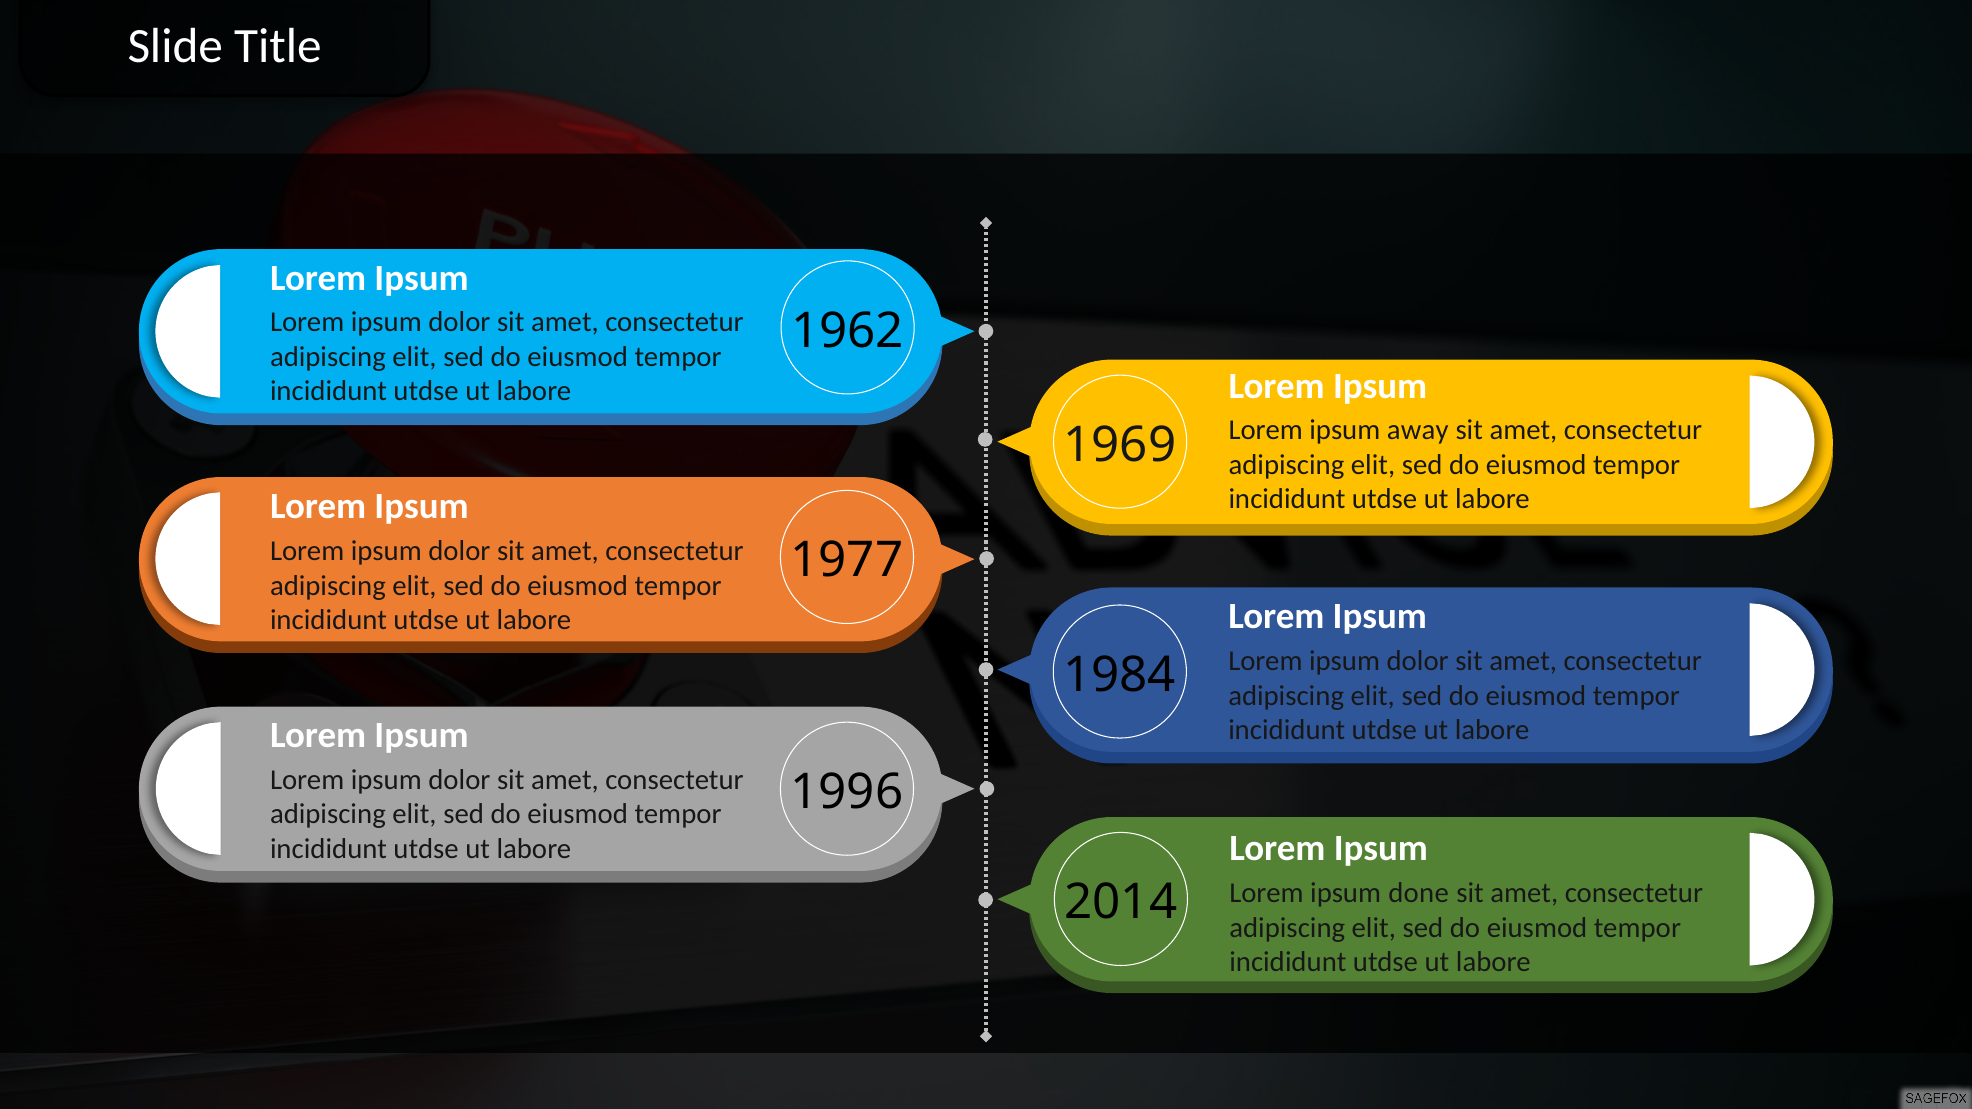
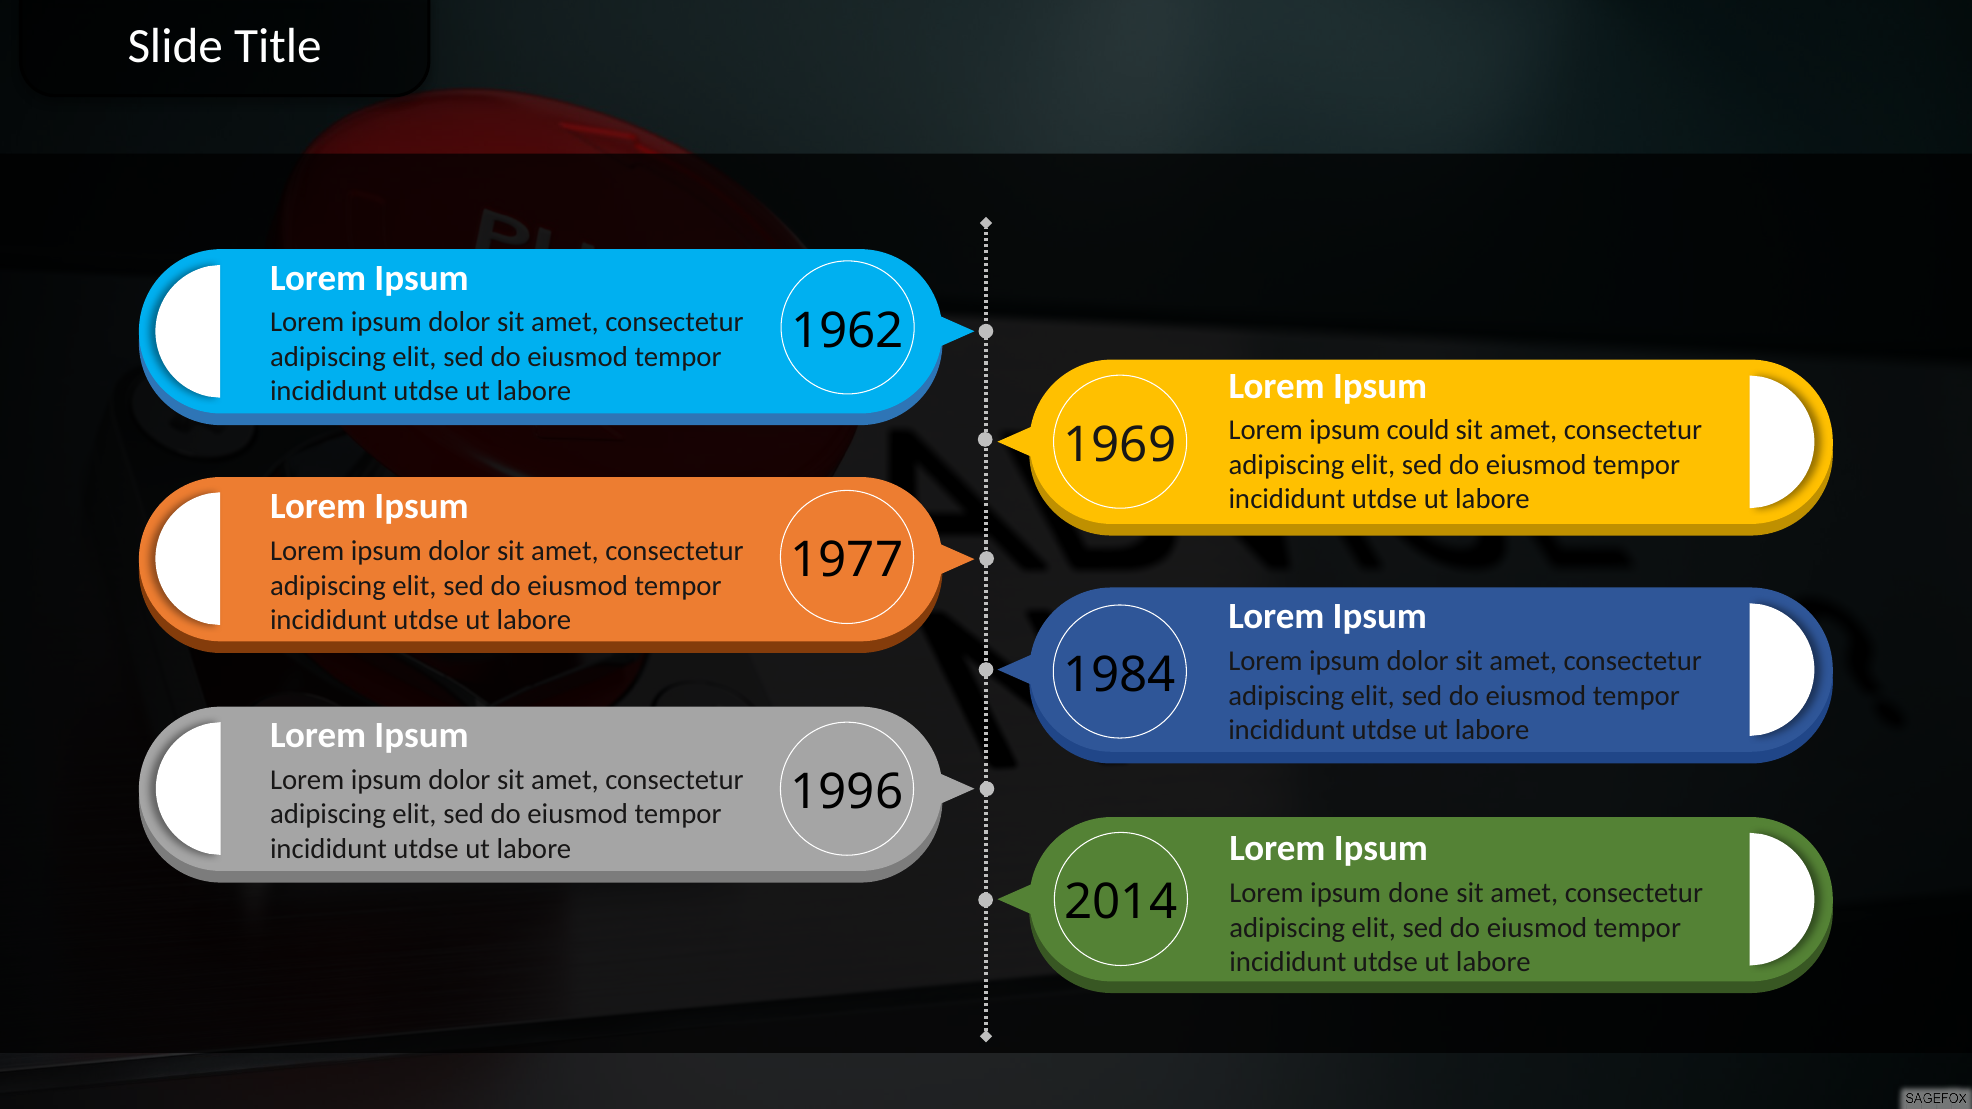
away: away -> could (1418, 431)
